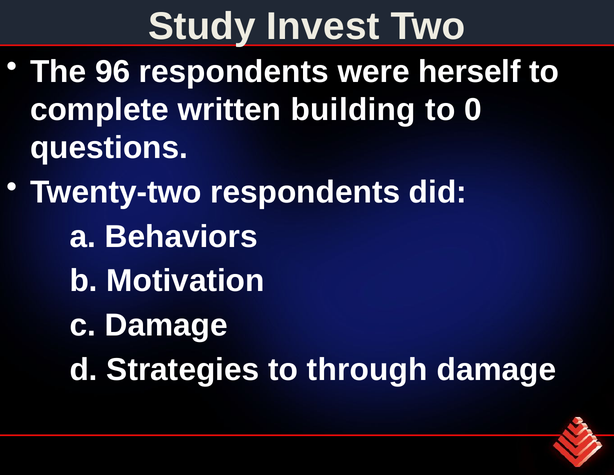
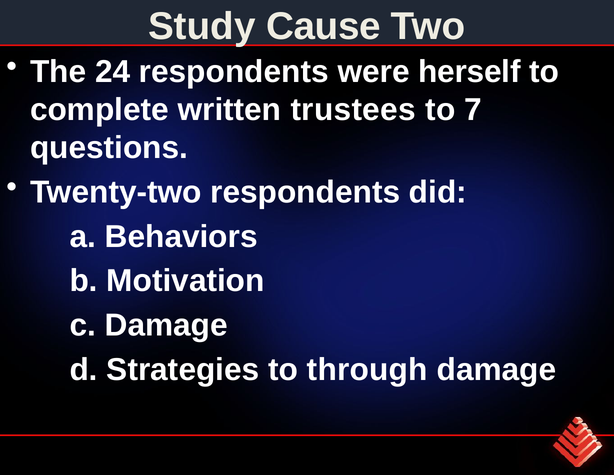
Invest: Invest -> Cause (323, 26)
96: 96 -> 24 (113, 72)
building: building -> trustees (353, 110)
0: 0 -> 7 (473, 110)
